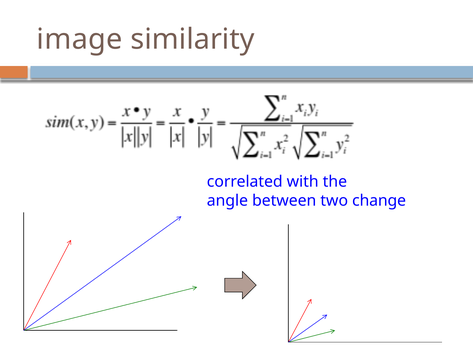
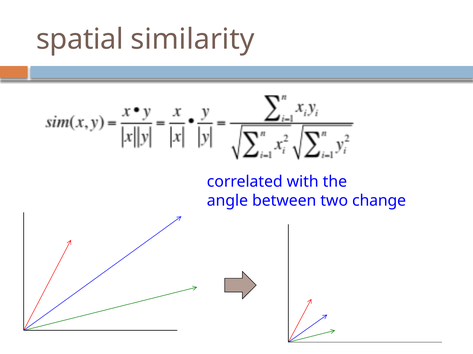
image: image -> spatial (80, 39)
